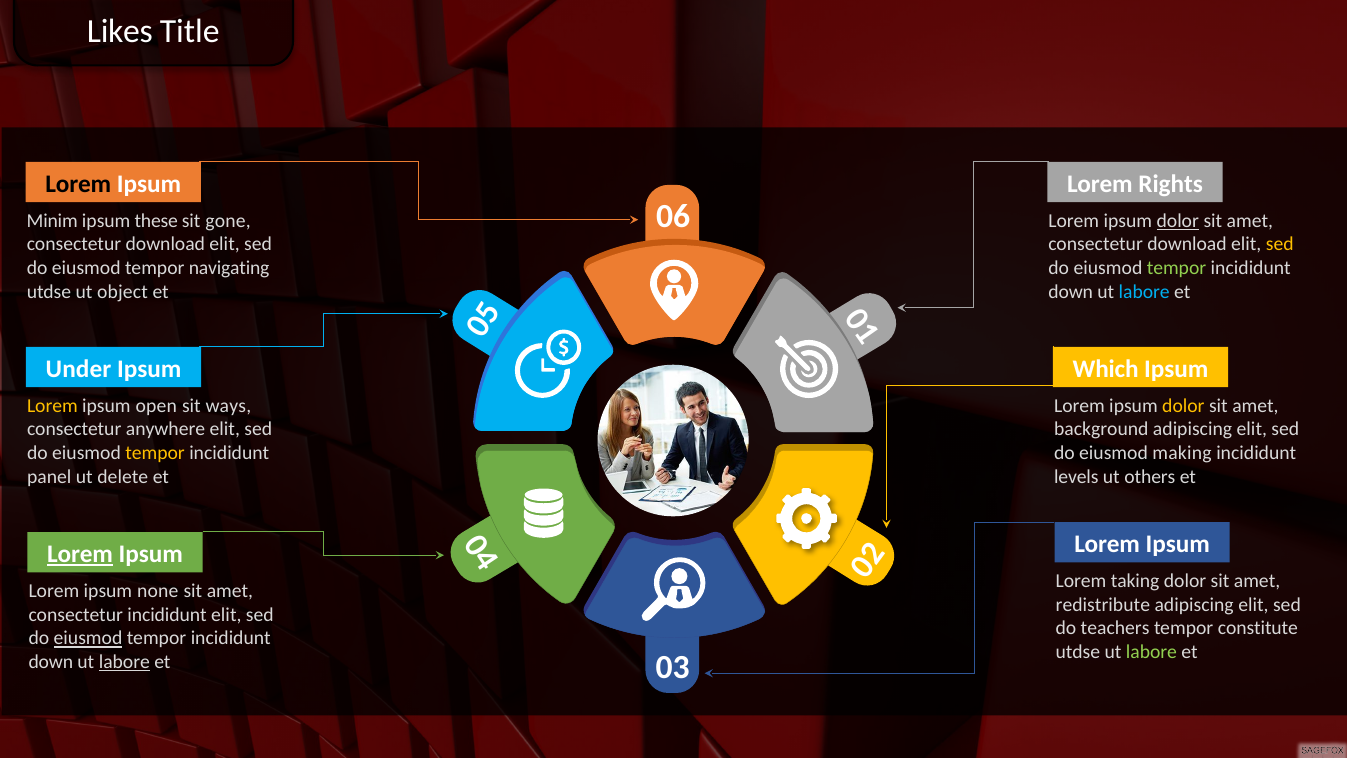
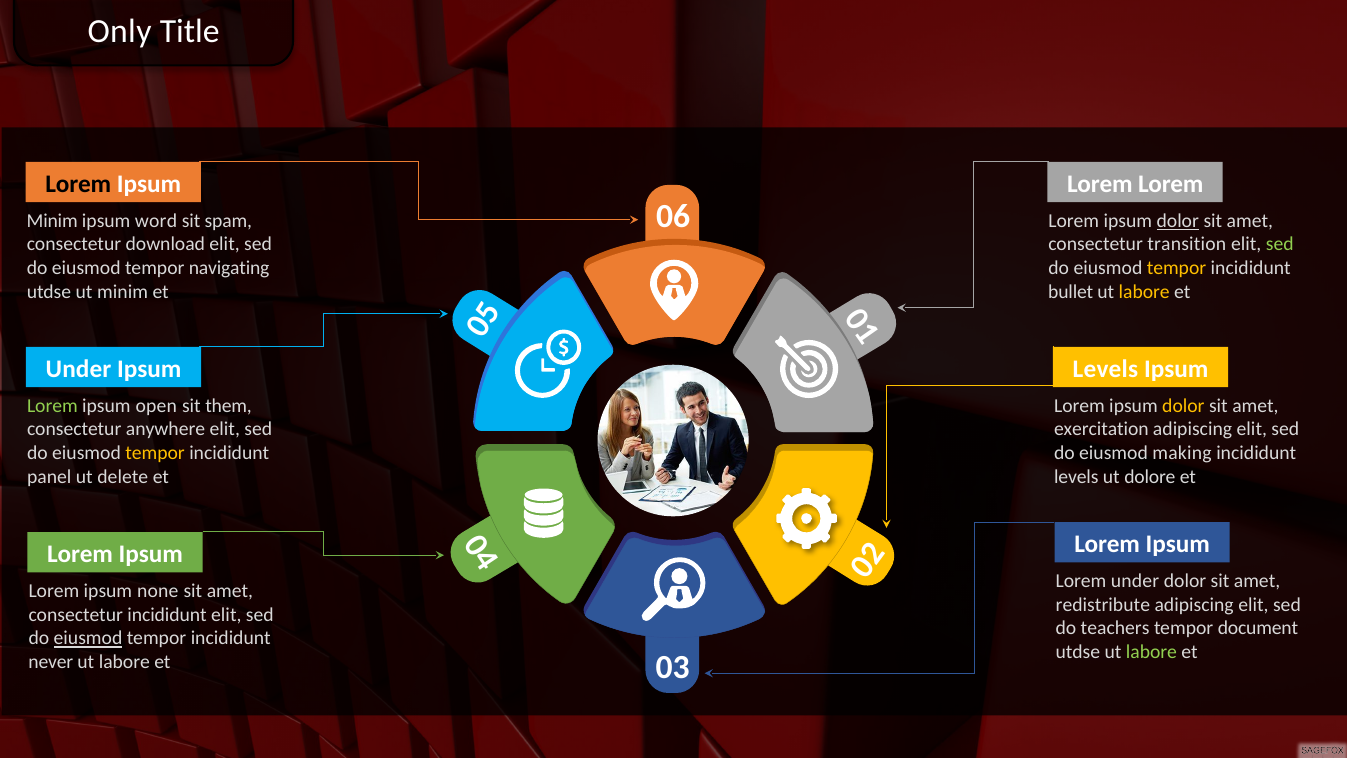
Likes: Likes -> Only (120, 32)
Rights: Rights -> Lorem (1171, 184)
these: these -> word (156, 221)
gone: gone -> spam (228, 221)
download: download -> transition (1187, 244)
sed colour: yellow -> light green (1280, 244)
tempor colour: light green -> yellow (1177, 268)
ut object: object -> minim (123, 291)
down: down -> bullet (1071, 291)
labore colour: light blue -> yellow (1144, 291)
Which: Which -> Levels (1105, 369)
Lorem colour: yellow -> light green (52, 406)
ways: ways -> them (229, 406)
background: background -> exercitation (1101, 429)
others: others -> dolore (1150, 476)
Lorem underline: present -> none (80, 554)
Lorem taking: taking -> under (1135, 581)
constitute: constitute -> document (1258, 628)
down: down -> never (51, 662)
labore underline: present -> none (124, 662)
